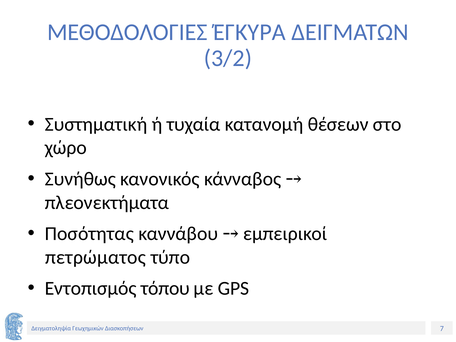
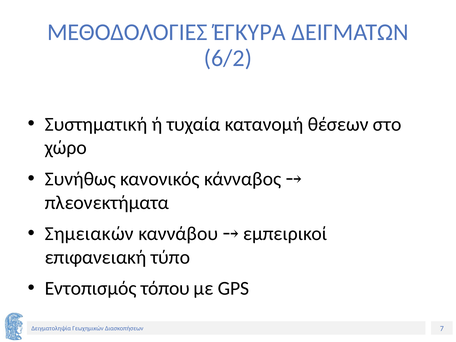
3/2: 3/2 -> 6/2 (228, 58)
Ποσότητας: Ποσότητας -> Σημειακών (89, 234)
πετρώματος: πετρώματος -> επιφανειακή (96, 257)
